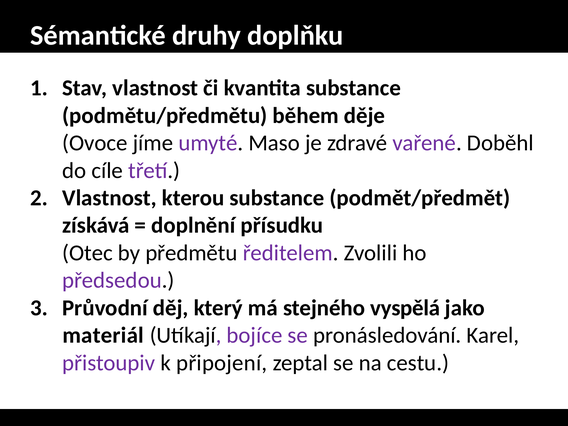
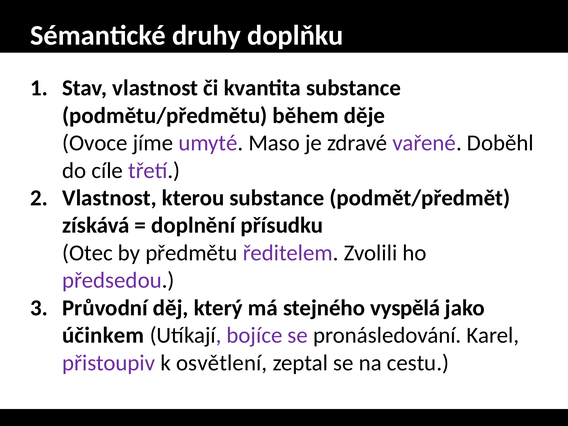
materiál: materiál -> účinkem (103, 335)
připojení: připojení -> osvětlení (222, 363)
